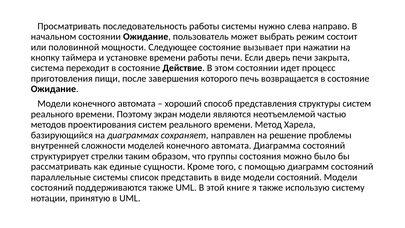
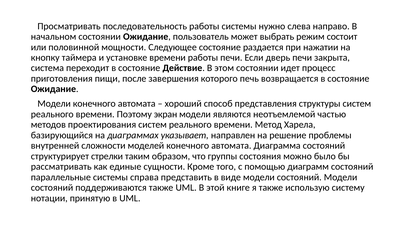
вызывает: вызывает -> раздается (263, 47)
сохраняет: сохраняет -> указывает (185, 135)
список: список -> справа (144, 177)
